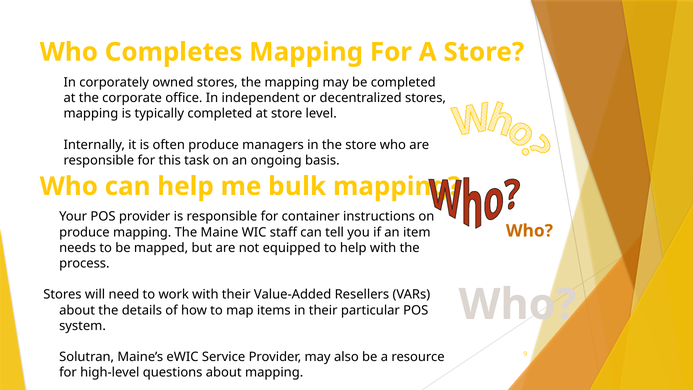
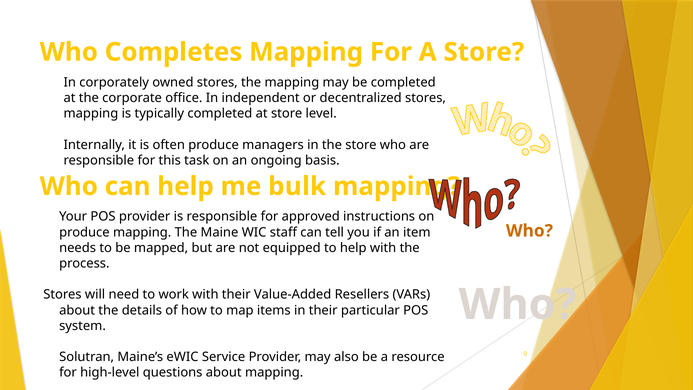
container: container -> approved (311, 217)
